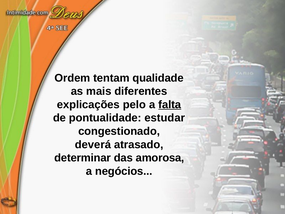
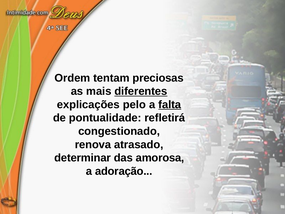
qualidade: qualidade -> preciosas (158, 78)
diferentes underline: none -> present (141, 91)
estudar: estudar -> refletirá (165, 118)
deverá: deverá -> renova (93, 144)
negócios: negócios -> adoração (124, 171)
